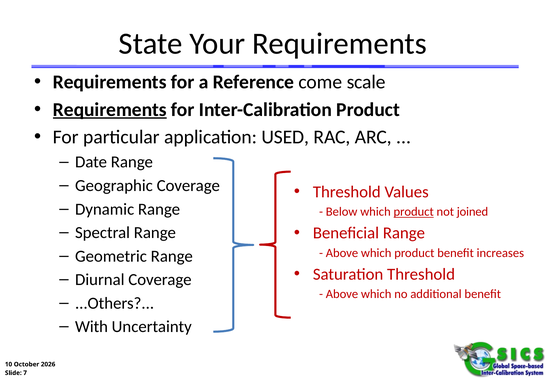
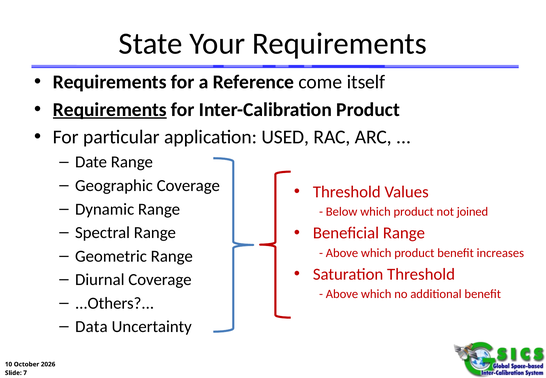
scale: scale -> itself (366, 82)
product underline: present -> none (414, 212)
With: With -> Data (91, 327)
